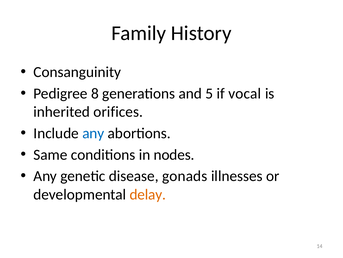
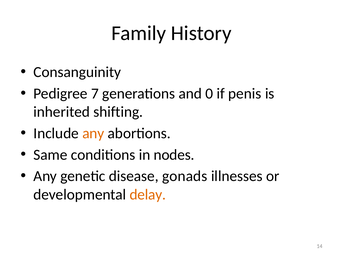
8: 8 -> 7 (95, 93)
5: 5 -> 0 (209, 93)
vocal: vocal -> penis (245, 93)
orifices: orifices -> shifting (118, 112)
any colour: blue -> orange (93, 133)
